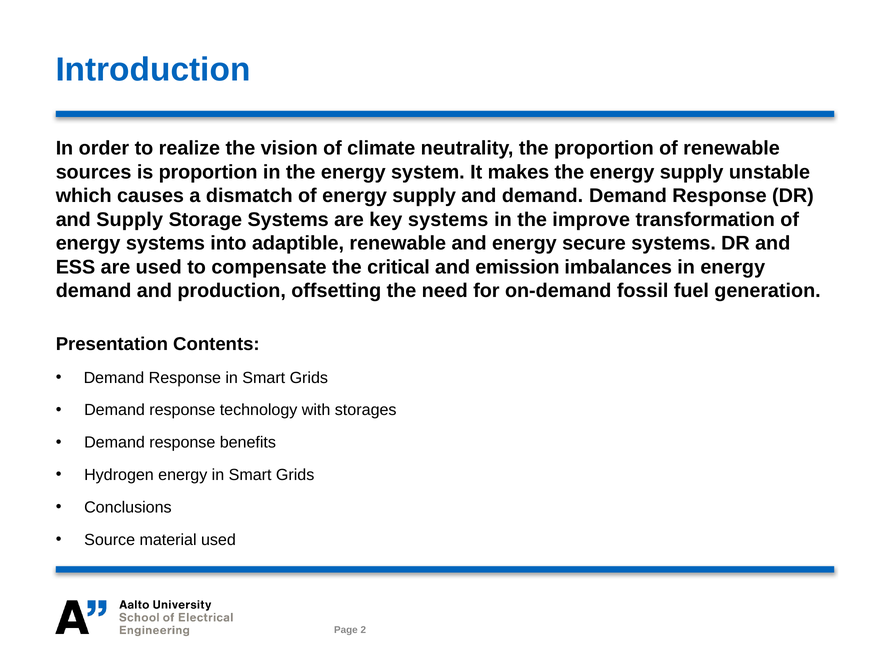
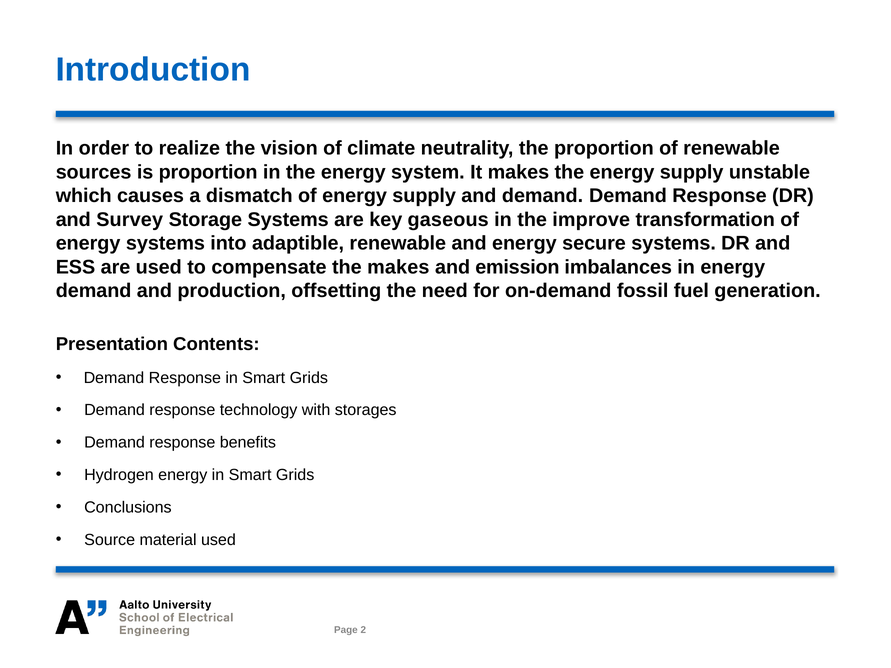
and Supply: Supply -> Survey (130, 220)
key systems: systems -> gaseous (448, 220)
the critical: critical -> makes (398, 267)
